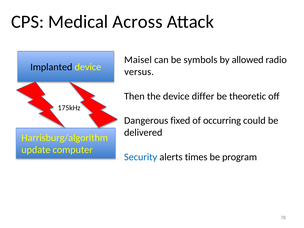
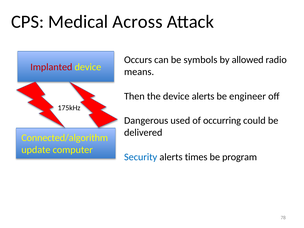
Maisel: Maisel -> Occurs (138, 60)
Implanted colour: black -> red (51, 67)
versus: versus -> means (139, 72)
device differ: differ -> alerts (203, 96)
theoretic: theoretic -> engineer (248, 96)
fixed: fixed -> used (180, 120)
Harrisburg/algorithm: Harrisburg/algorithm -> Connected/algorithm (65, 138)
